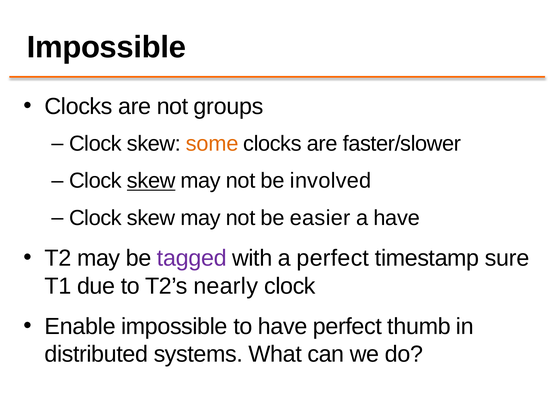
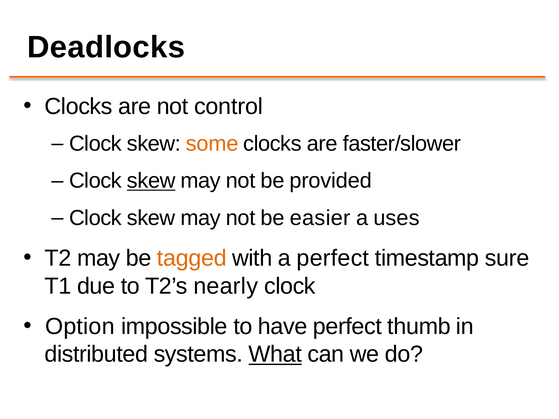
Impossible: Impossible -> Deadlocks (106, 47)
groups: groups -> control (229, 106)
involved: involved -> provided (331, 181)
a have: have -> uses (396, 218)
tagged colour: purple -> orange (192, 258)
Enable: Enable -> Option (80, 327)
What underline: none -> present (275, 354)
